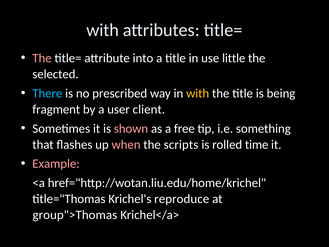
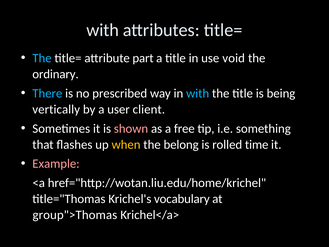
The colour: pink -> light blue (42, 58)
into: into -> part (143, 58)
little: little -> void (234, 58)
selected: selected -> ordinary (56, 74)
with colour: yellow -> light blue (198, 93)
fragment: fragment -> vertically (56, 109)
when colour: pink -> yellow (126, 144)
scripts: scripts -> belong (181, 144)
reproduce: reproduce -> vocabulary (182, 199)
